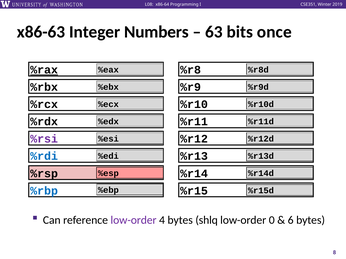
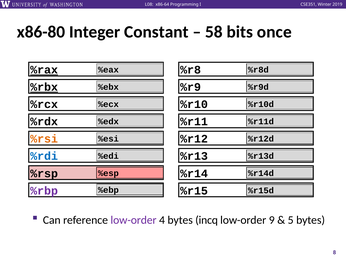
x86-63: x86-63 -> x86-80 (41, 32)
Numbers: Numbers -> Constant (156, 32)
63: 63 -> 58 (214, 32)
%rbx underline: none -> present (44, 87)
%rsi colour: purple -> orange (44, 139)
%rbp colour: blue -> purple (44, 191)
shlq: shlq -> incq (207, 221)
0: 0 -> 9 (272, 221)
6: 6 -> 5 (291, 221)
